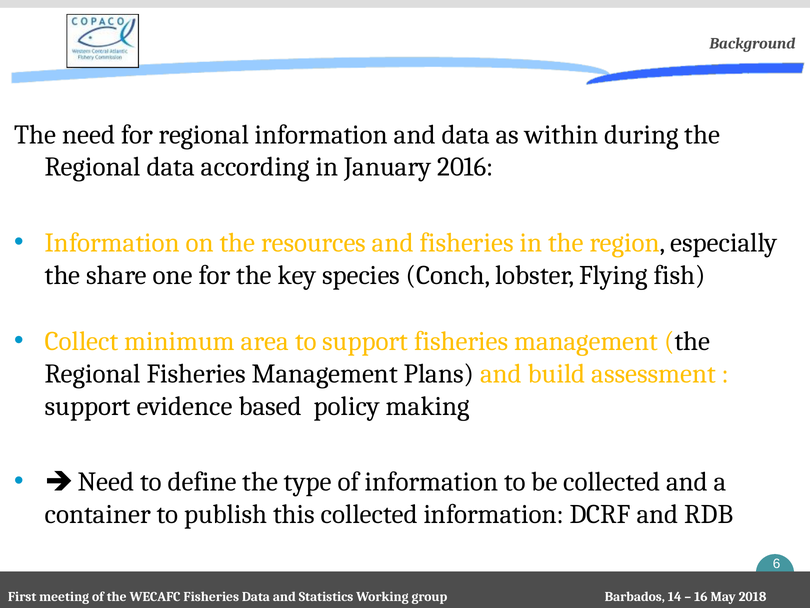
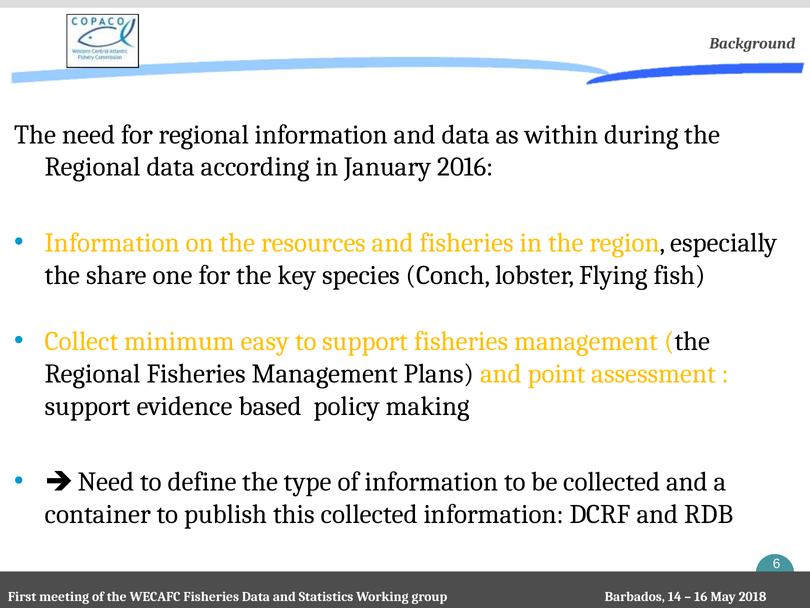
area: area -> easy (265, 341)
build: build -> point (557, 373)
